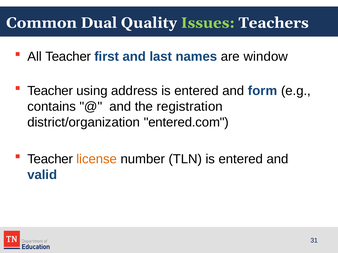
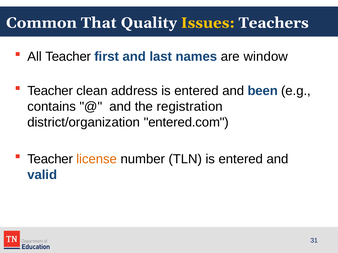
Dual: Dual -> That (99, 23)
Issues colour: light green -> yellow (208, 23)
using: using -> clean (92, 91)
form: form -> been (263, 91)
